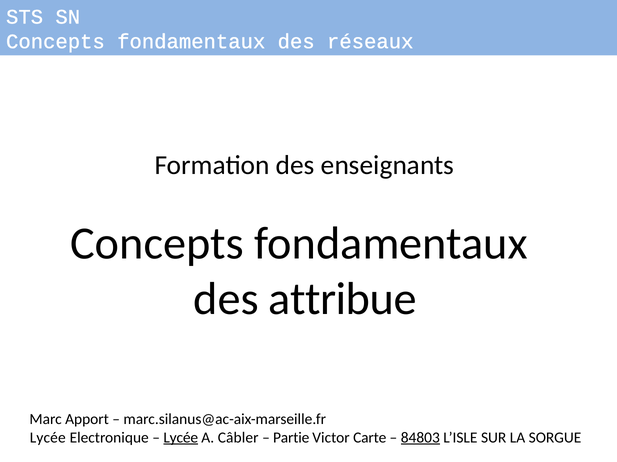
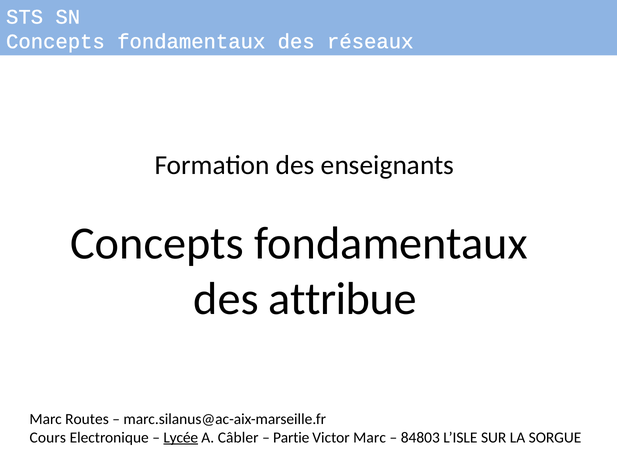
Apport: Apport -> Routes (87, 420)
Lycée: Lycée -> Cours (48, 438)
Victor Carte: Carte -> Marc (370, 438)
84803 underline: present -> none (420, 438)
